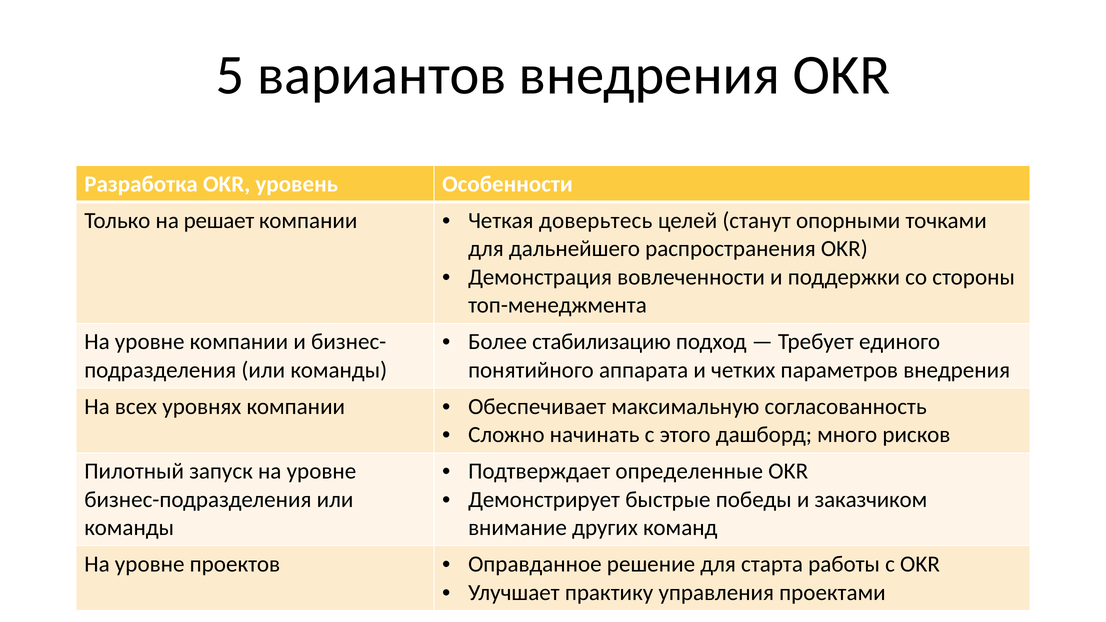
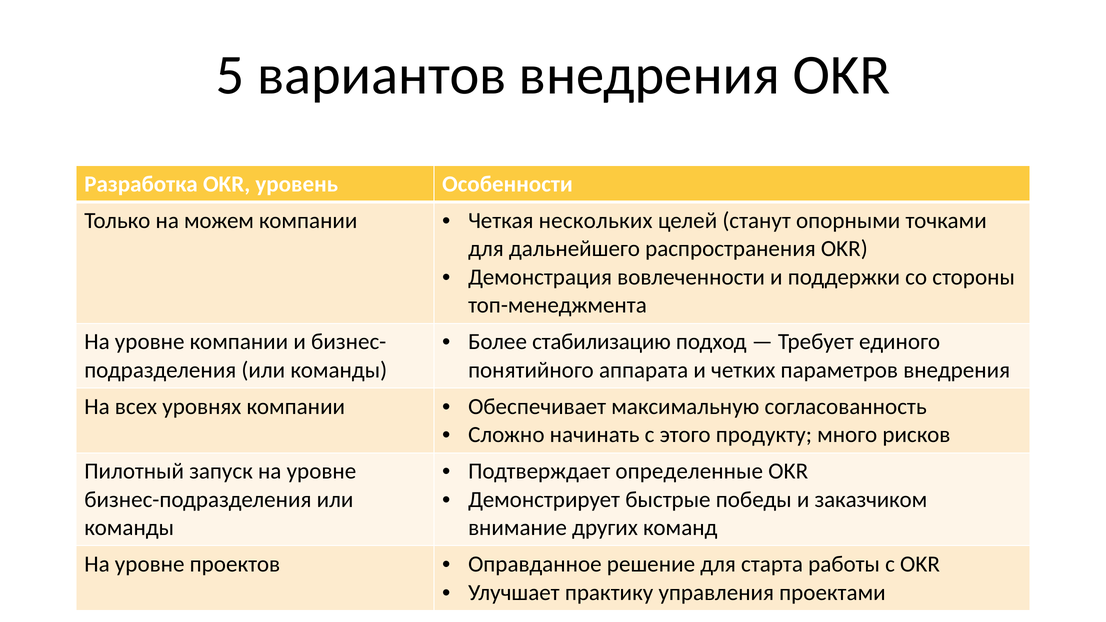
решает: решает -> можем (219, 221)
доверьтесь: доверьтесь -> нескольких (596, 221)
дашборд: дашборд -> продукту (764, 435)
